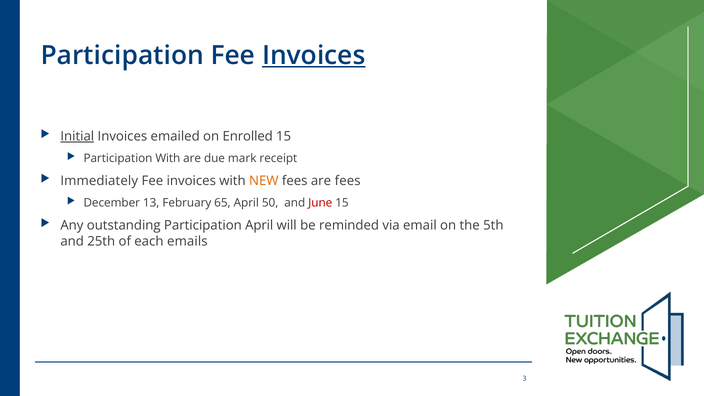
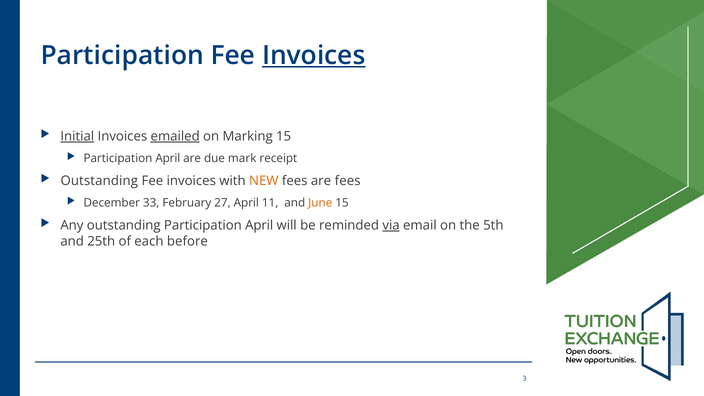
emailed underline: none -> present (175, 136)
Enrolled: Enrolled -> Marking (248, 136)
With: With -> April (168, 158)
Immediately: Immediately -> Outstanding (99, 181)
13: 13 -> 33 (151, 203)
65: 65 -> 27 (222, 203)
50: 50 -> 11 (270, 203)
June colour: red -> orange (320, 203)
via underline: none -> present (391, 225)
emails: emails -> before (187, 241)
